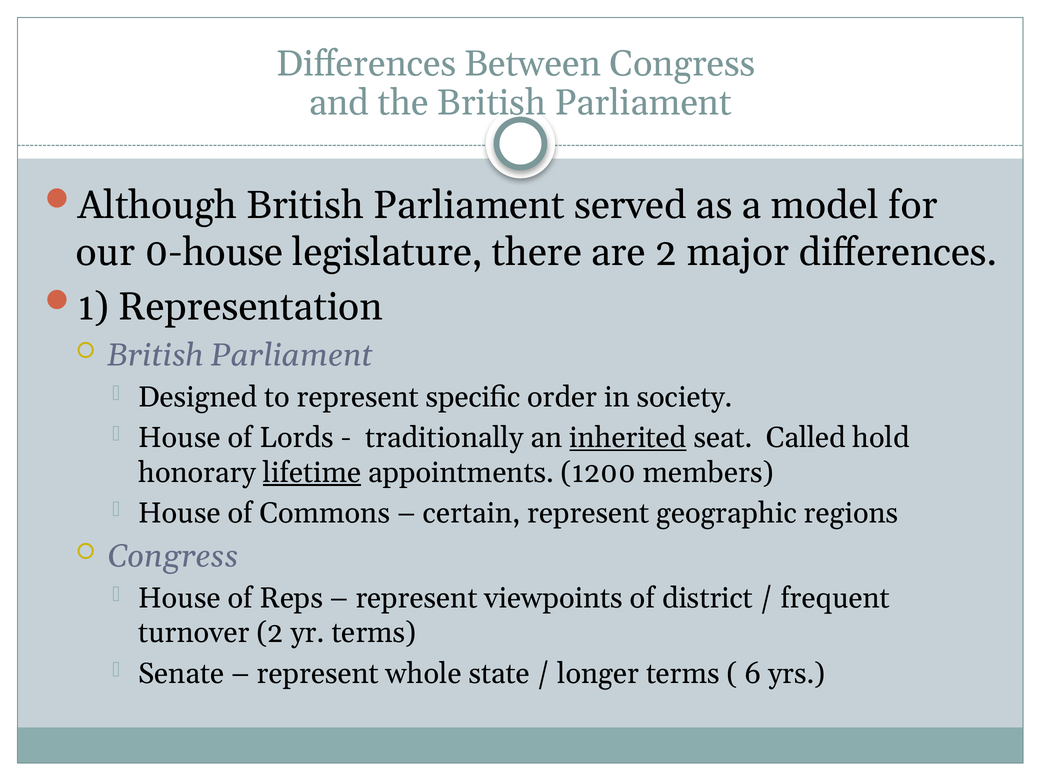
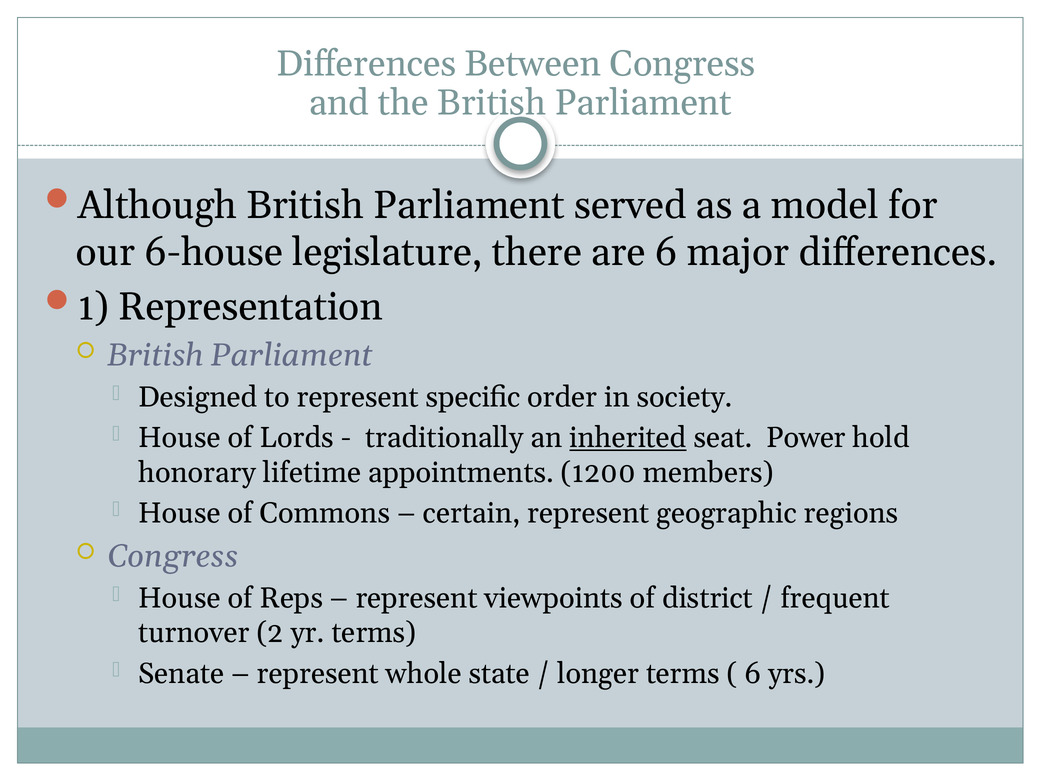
0-house: 0-house -> 6-house (214, 252)
are 2: 2 -> 6 (666, 252)
Called: Called -> Power (806, 438)
lifetime underline: present -> none (312, 472)
